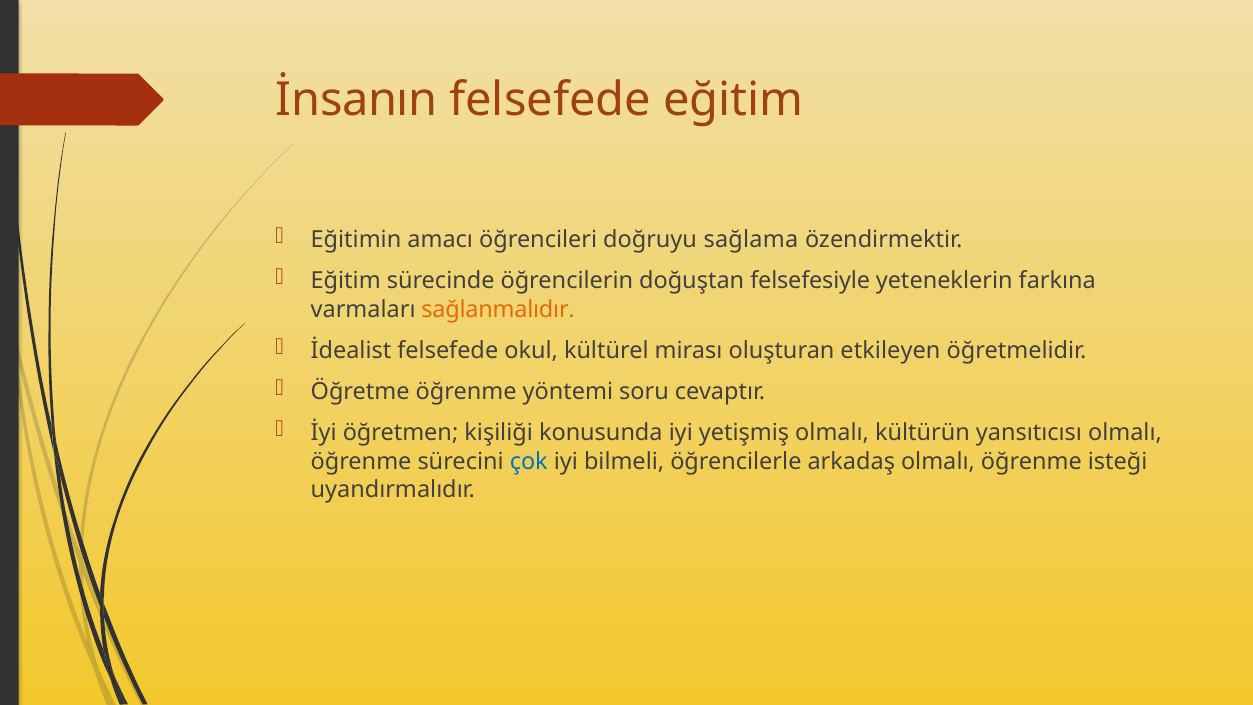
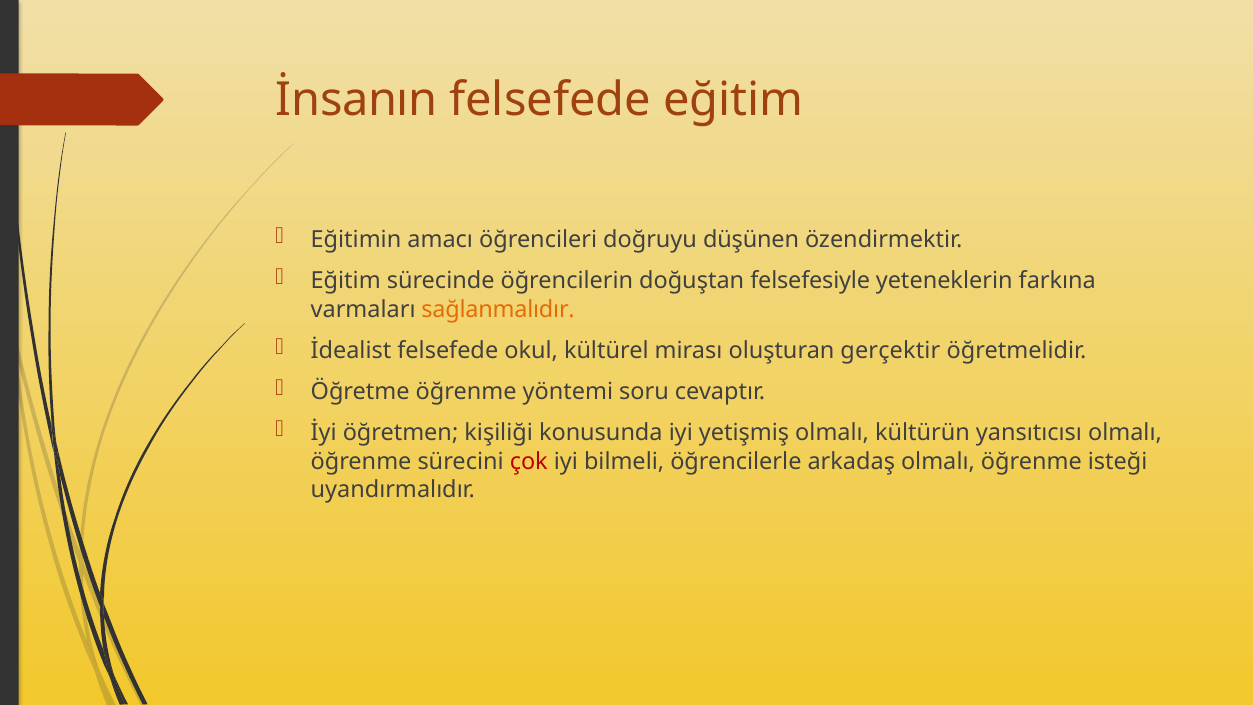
sağlama: sağlama -> düşünen (751, 240)
etkileyen: etkileyen -> gerçektir (890, 350)
çok colour: blue -> red (529, 461)
